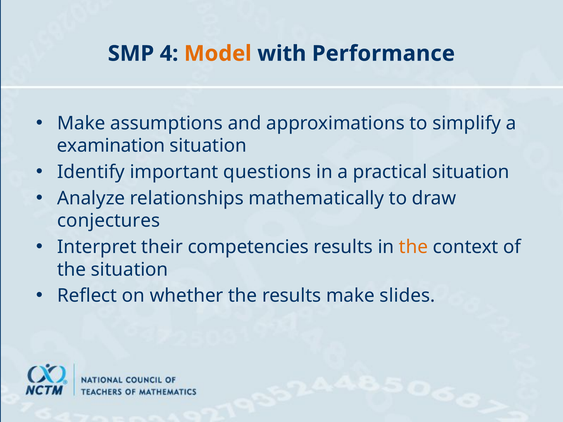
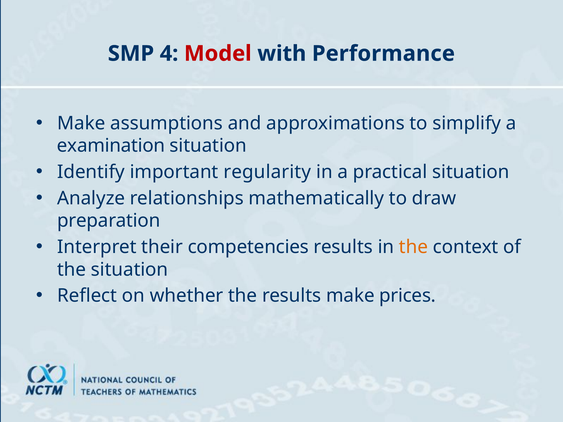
Model colour: orange -> red (218, 54)
questions: questions -> regularity (267, 172)
conjectures: conjectures -> preparation (109, 221)
slides: slides -> prices (408, 296)
